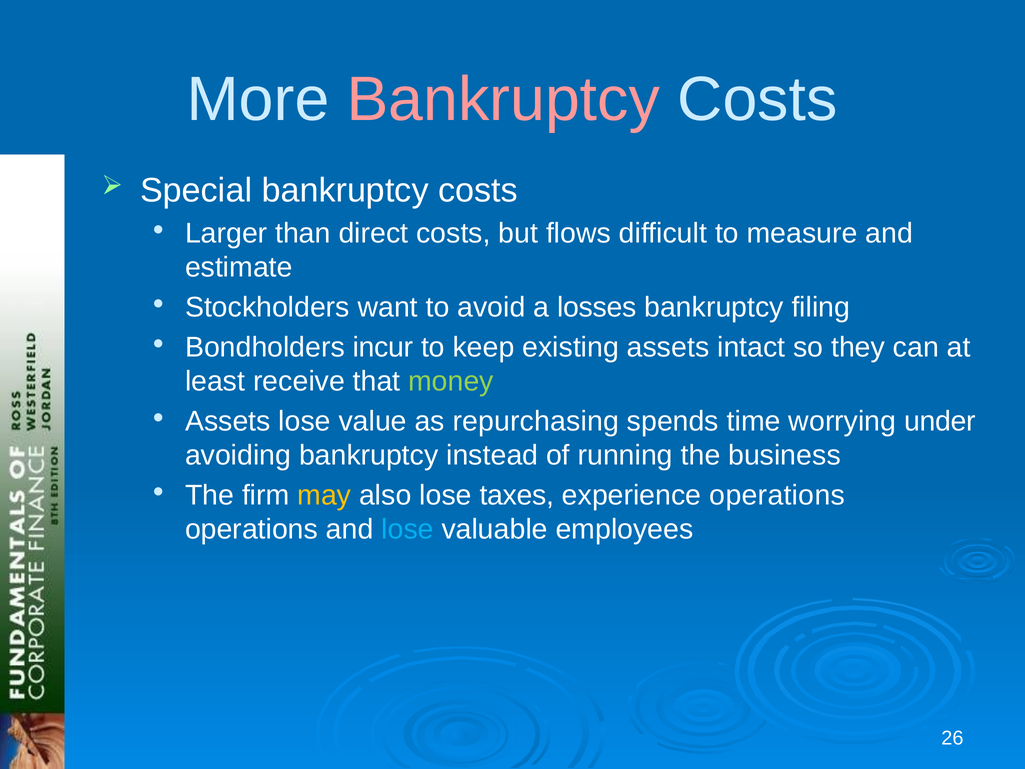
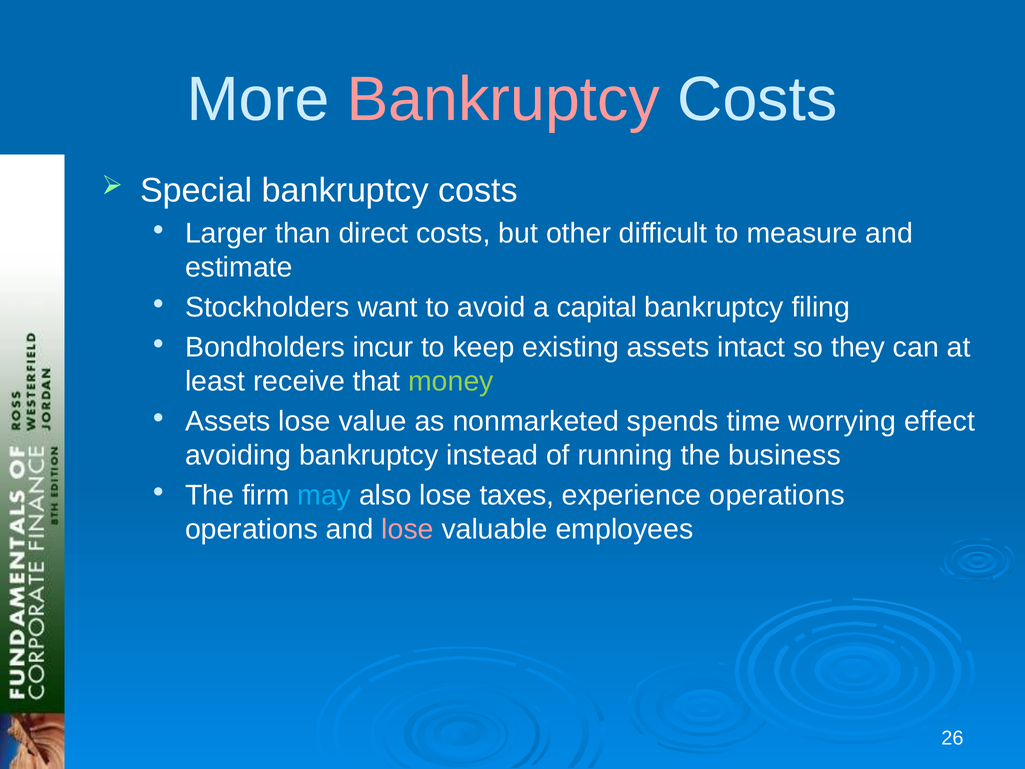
flows: flows -> other (579, 233)
losses: losses -> capital (597, 307)
repurchasing: repurchasing -> nonmarketed (536, 421)
under: under -> effect (940, 421)
may colour: yellow -> light blue (324, 495)
lose colour: light blue -> pink (408, 529)
